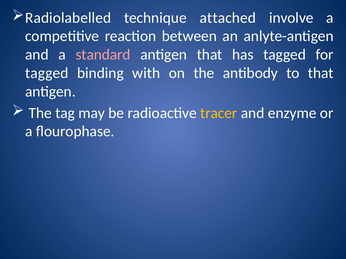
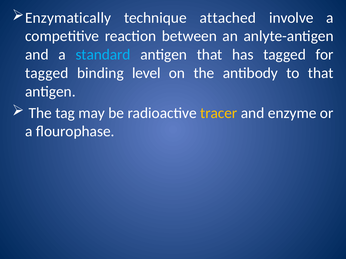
Radiolabelled: Radiolabelled -> Enzymatically (68, 18)
standard colour: pink -> light blue (103, 55)
with: with -> level (146, 73)
